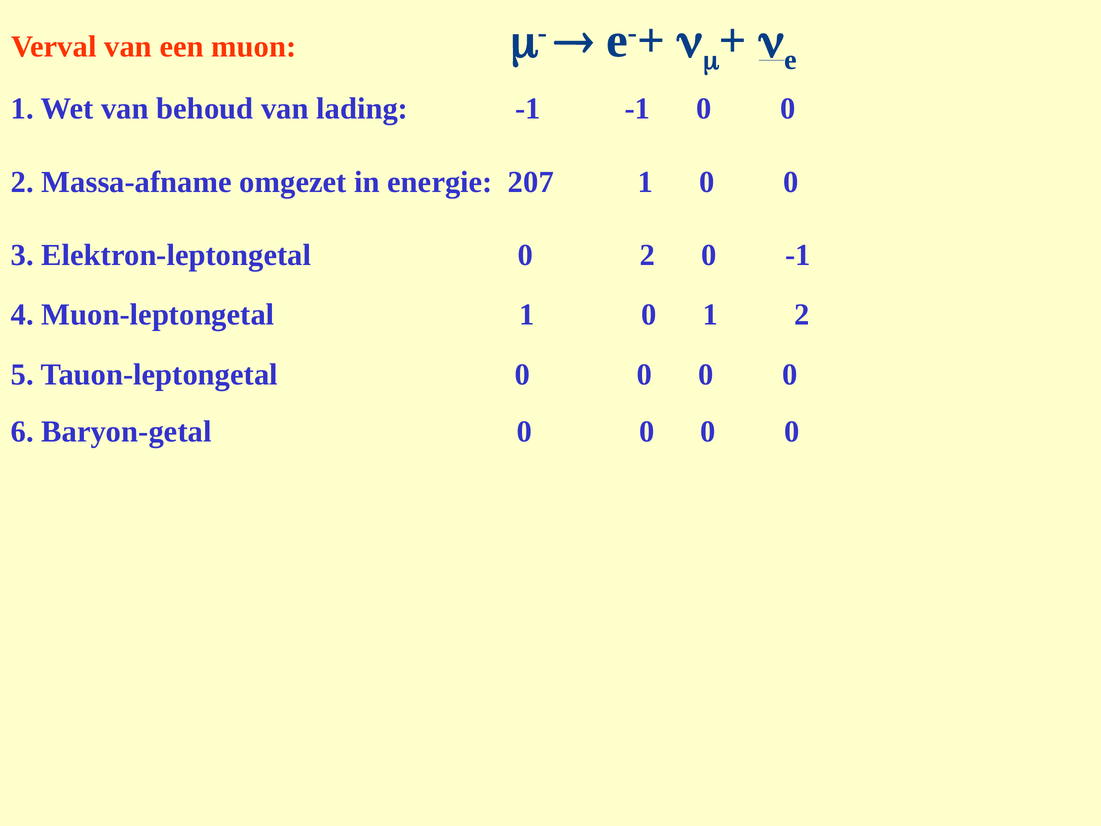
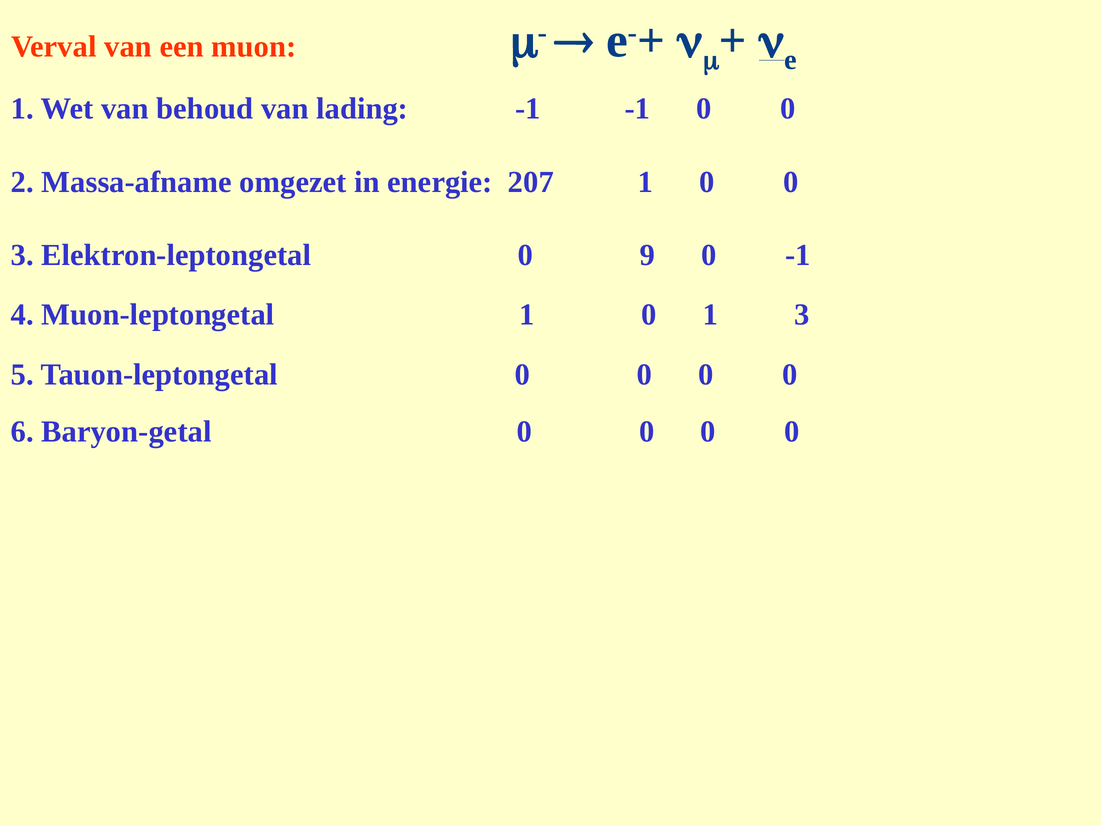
Elektron-leptongetal 0 2: 2 -> 9 (648, 255)
1 2: 2 -> 3 (802, 314)
